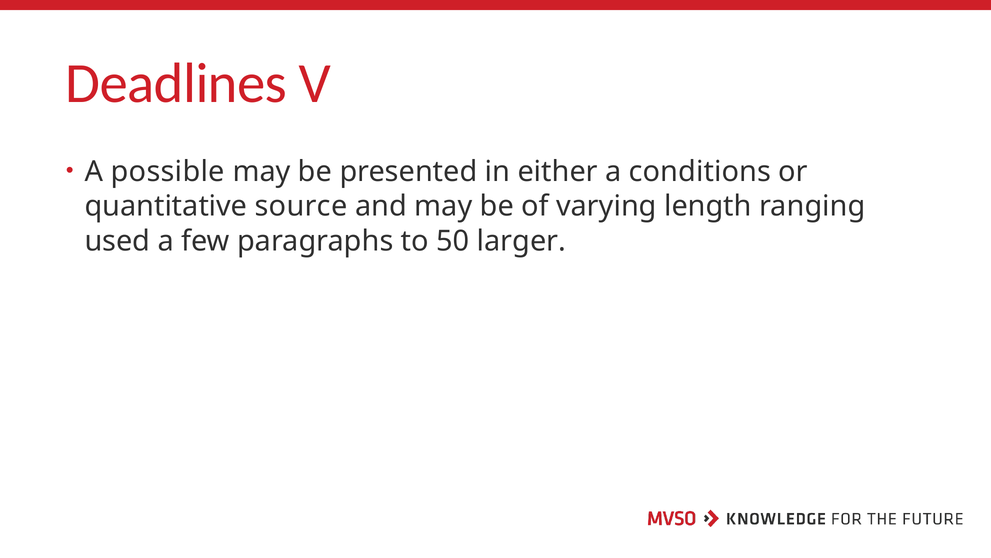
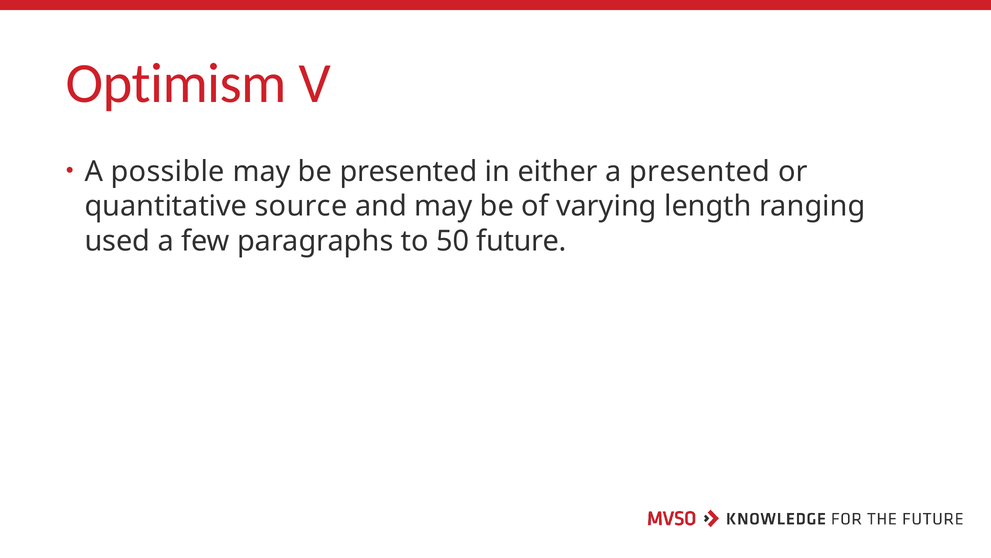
Deadlines: Deadlines -> Optimism (176, 83)
a conditions: conditions -> presented (700, 171)
larger: larger -> future (522, 241)
